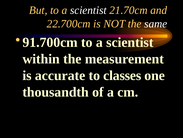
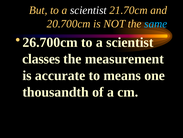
22.700cm: 22.700cm -> 20.700cm (69, 24)
same colour: white -> light blue (156, 24)
91.700cm: 91.700cm -> 26.700cm (50, 42)
within: within -> classes (41, 59)
classes: classes -> means (122, 75)
